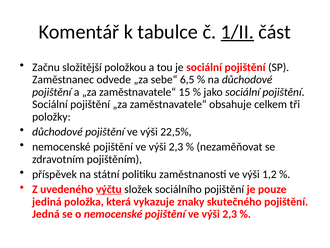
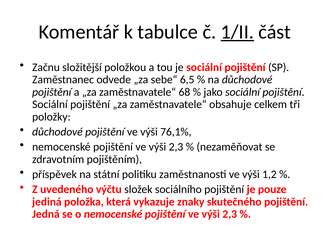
15: 15 -> 68 (184, 92)
22,5%: 22,5% -> 76,1% (176, 132)
výčtu underline: present -> none (109, 189)
